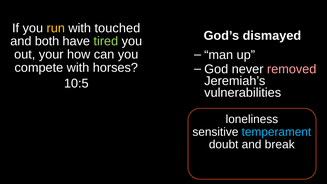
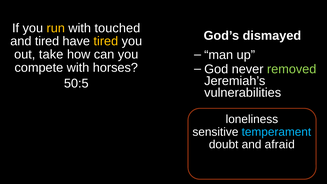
and both: both -> tired (47, 41)
tired colour: light green -> yellow (106, 41)
your: your -> take (51, 54)
removed colour: pink -> light green (292, 69)
10:5: 10:5 -> 50:5 (76, 83)
break: break -> afraid (280, 145)
